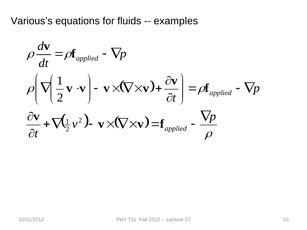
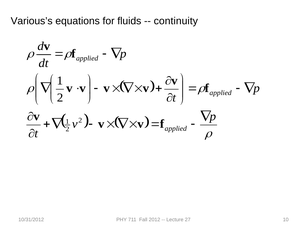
examples: examples -> continuity (176, 21)
